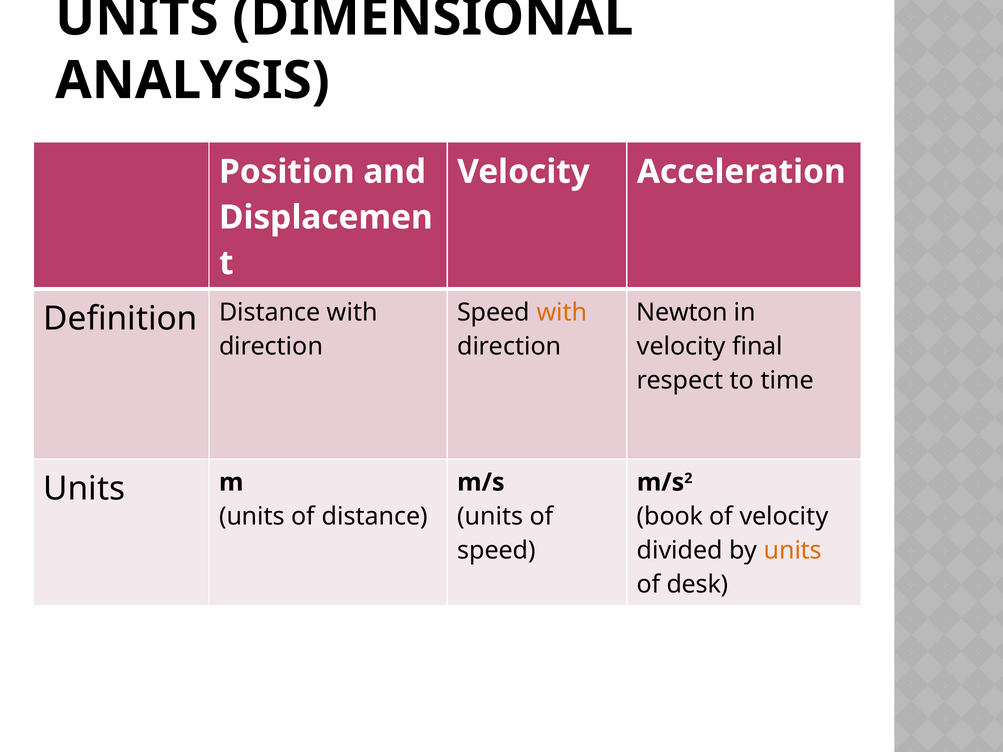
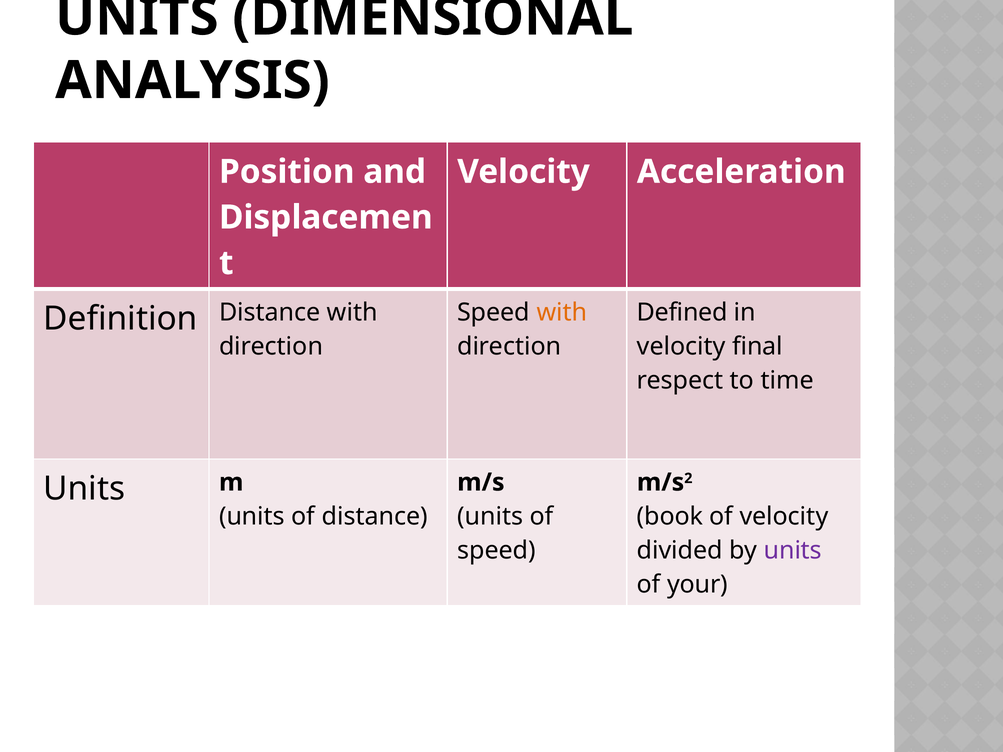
Newton: Newton -> Defined (682, 313)
units colour: orange -> purple (793, 551)
desk: desk -> your (697, 585)
